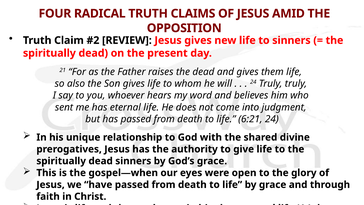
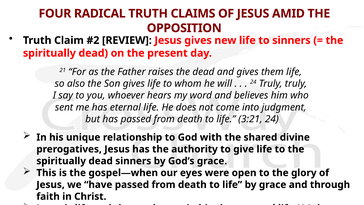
6:21: 6:21 -> 3:21 (250, 119)
